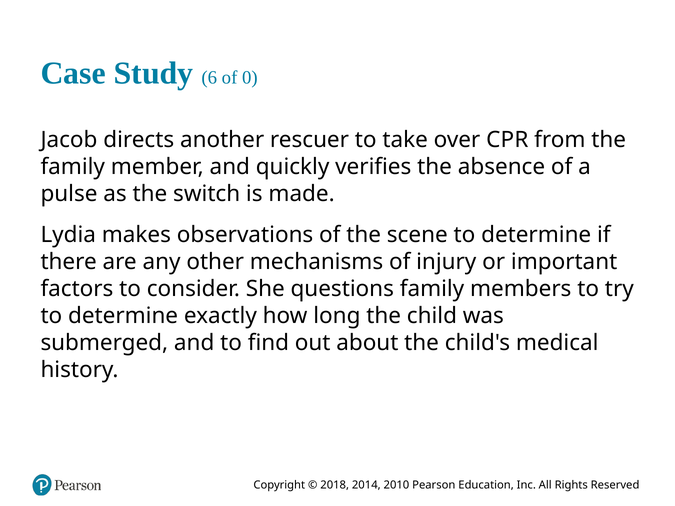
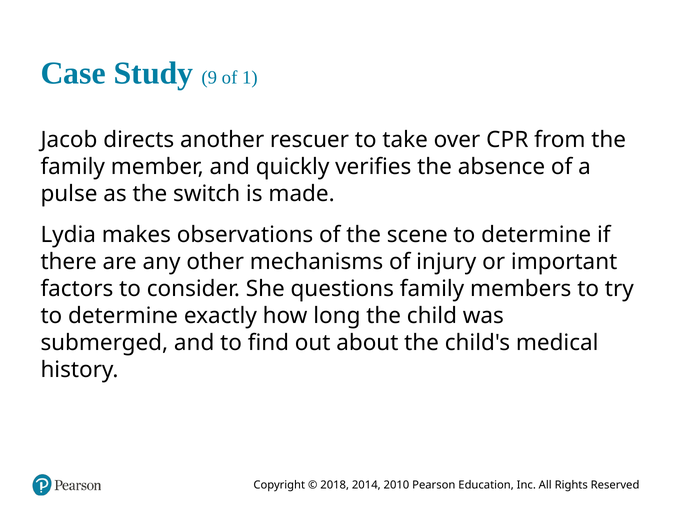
6: 6 -> 9 (209, 78)
0: 0 -> 1 (250, 78)
